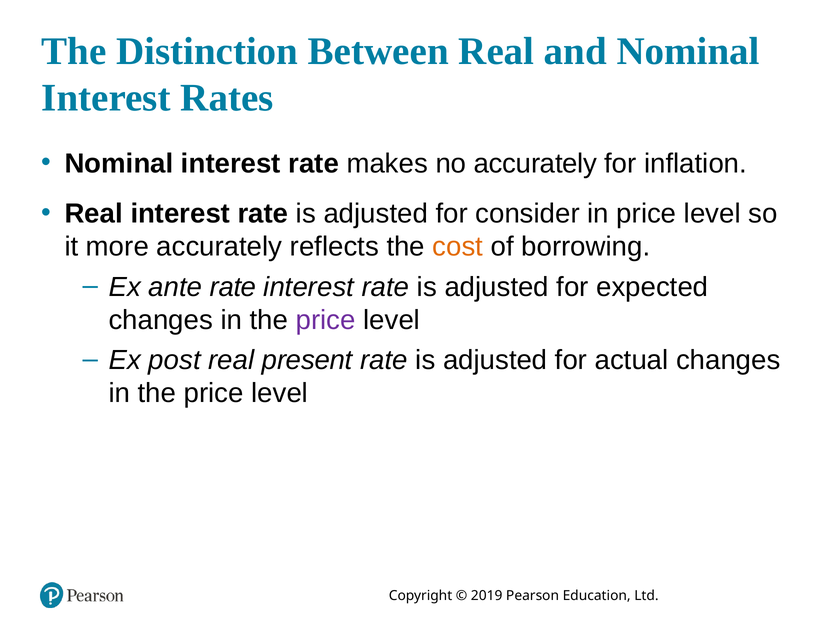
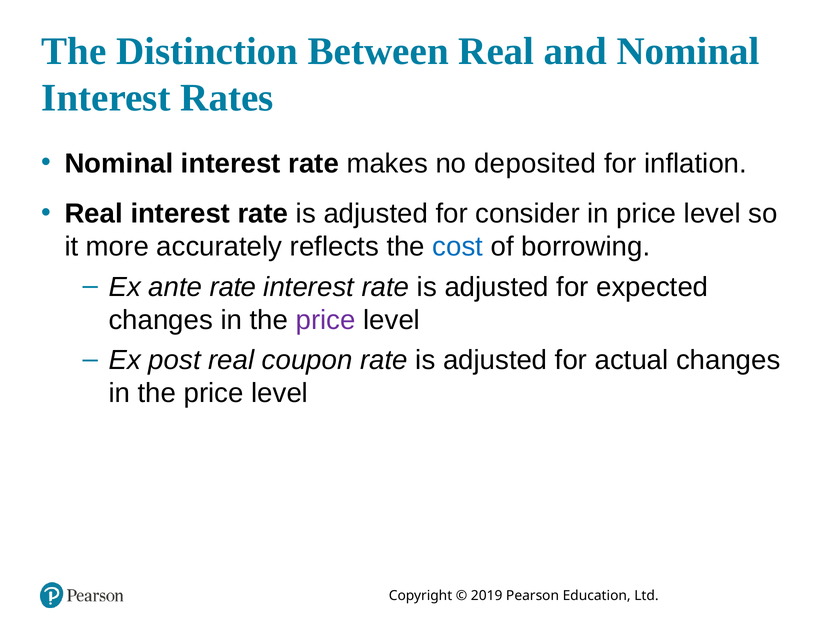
no accurately: accurately -> deposited (535, 163)
cost colour: orange -> blue (458, 247)
present: present -> coupon (307, 360)
